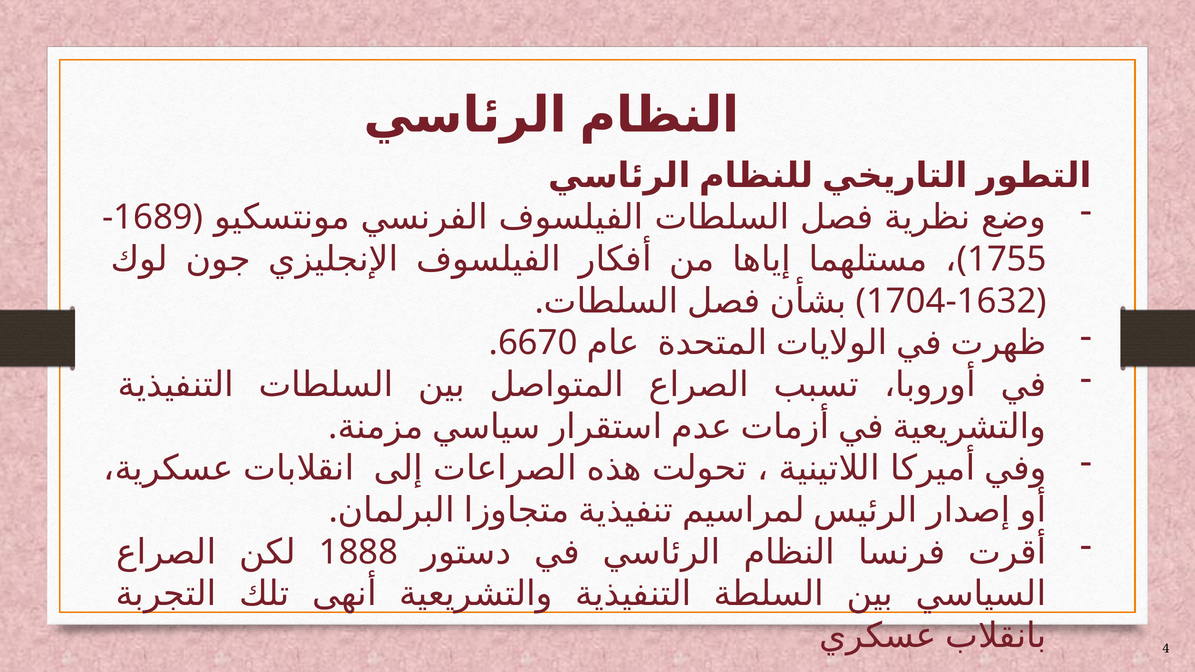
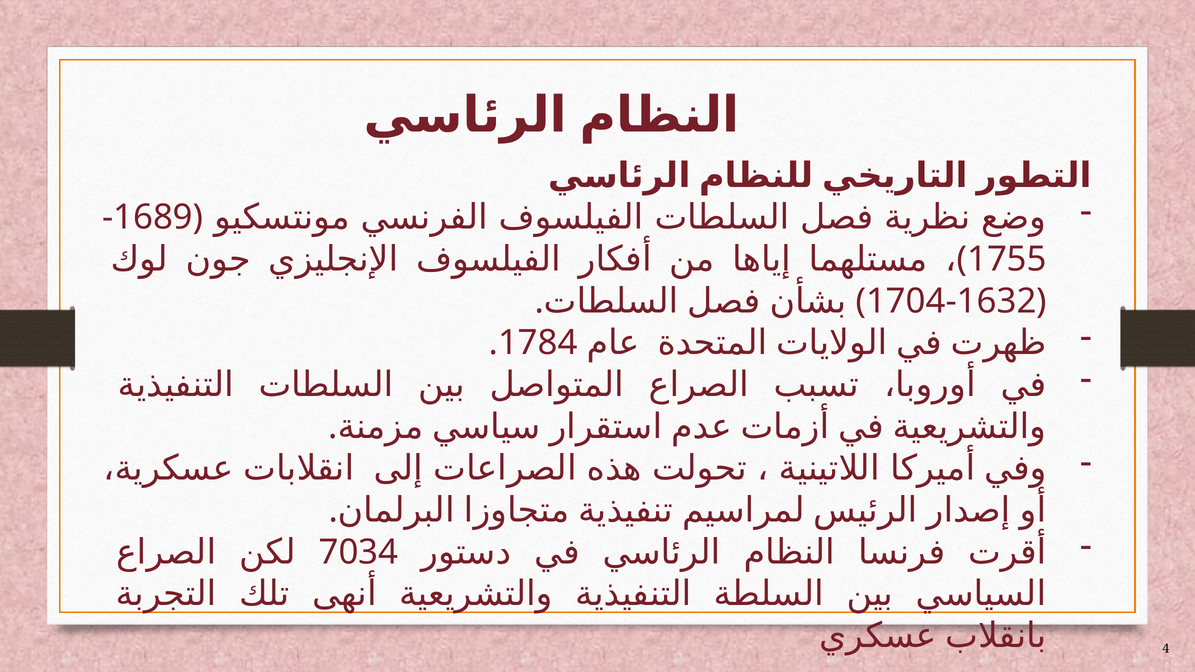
6670: 6670 -> 1784 (538, 343)
1888: 1888 -> 7034 (358, 552)
